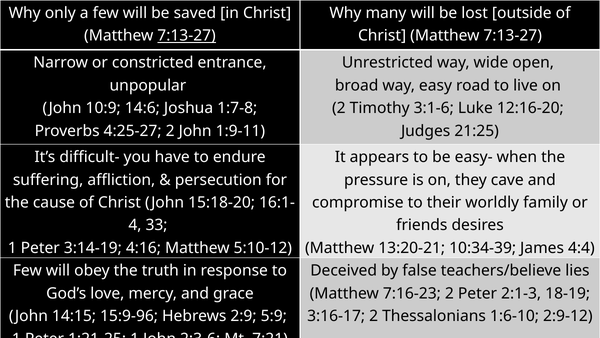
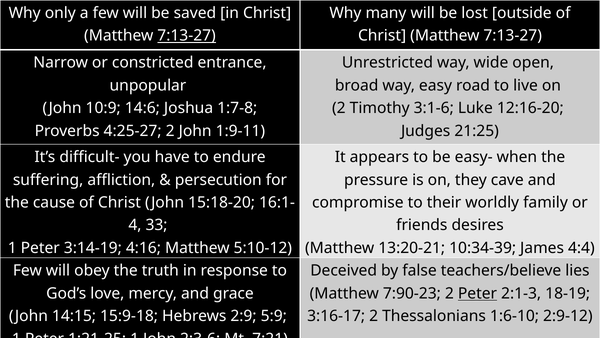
7:16-23: 7:16-23 -> 7:90-23 (412, 293)
Peter underline: none -> present (477, 293)
15:9-96: 15:9-96 -> 15:9-18 (129, 316)
